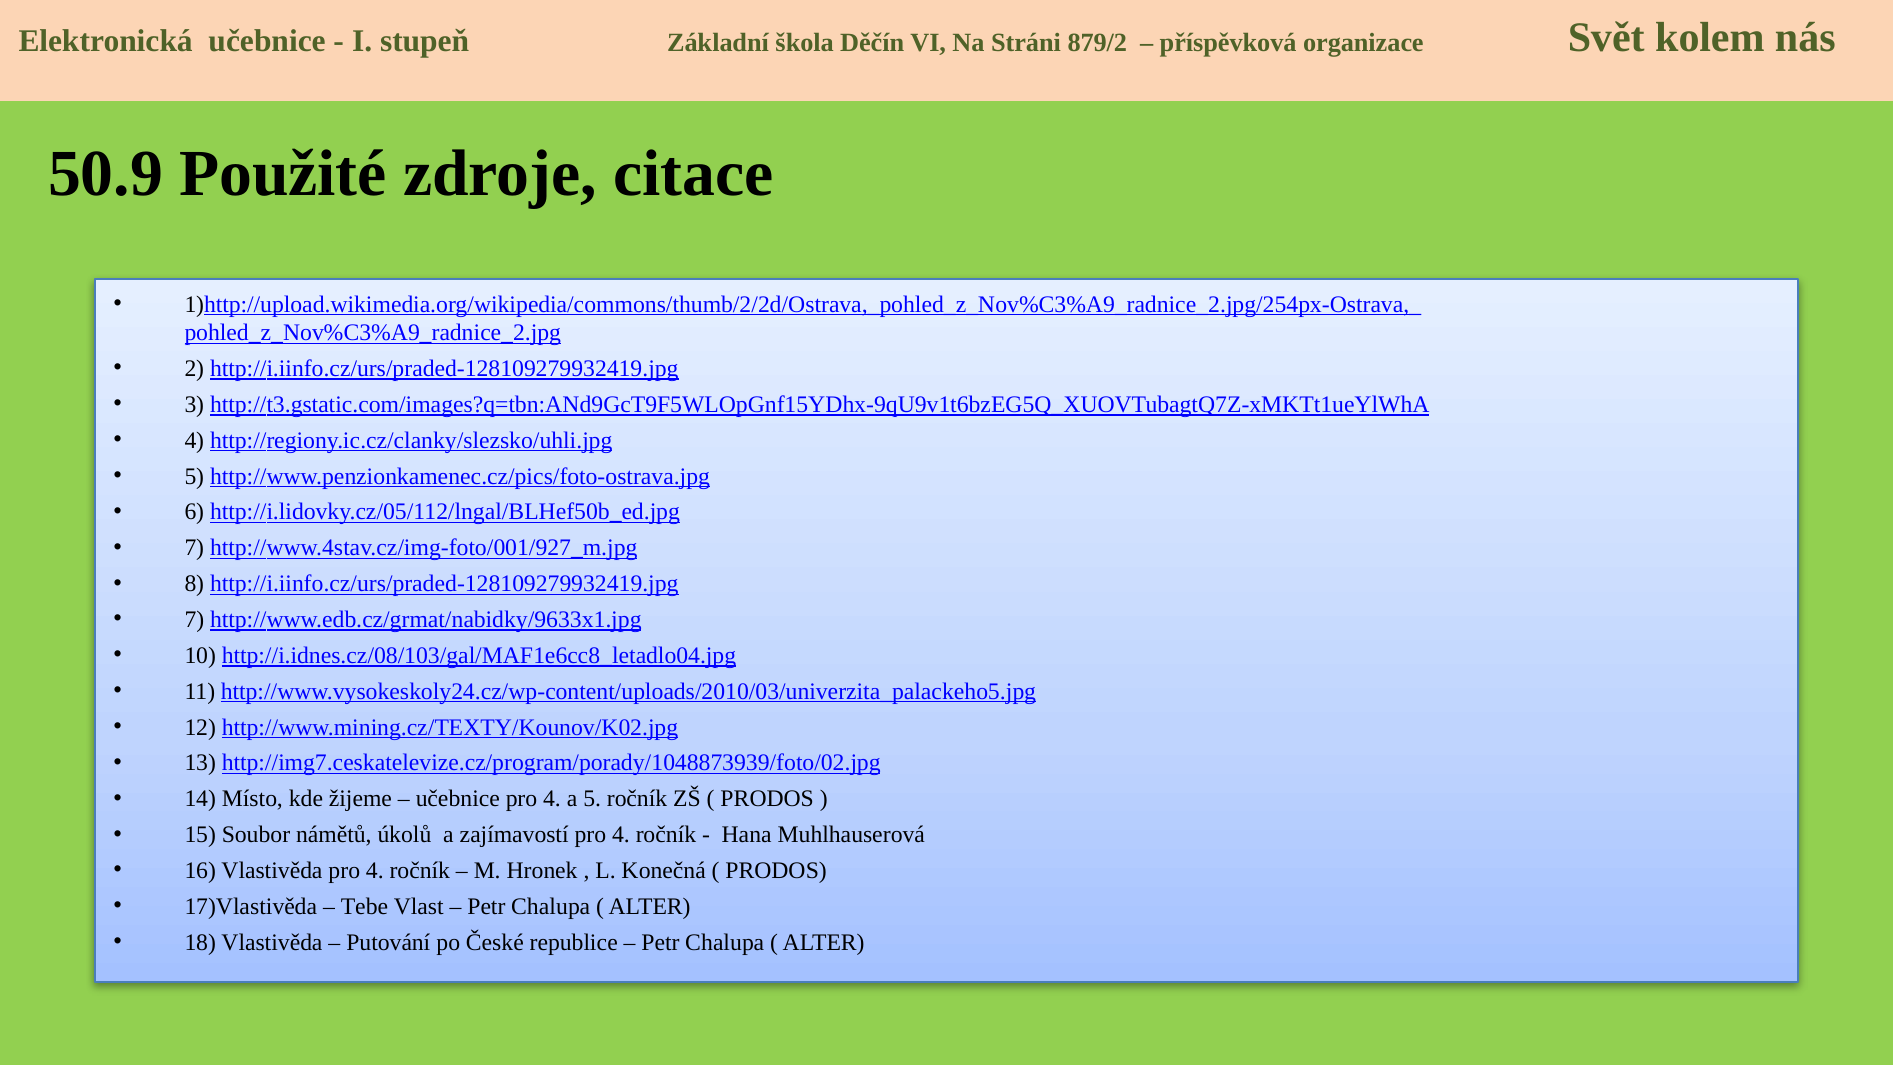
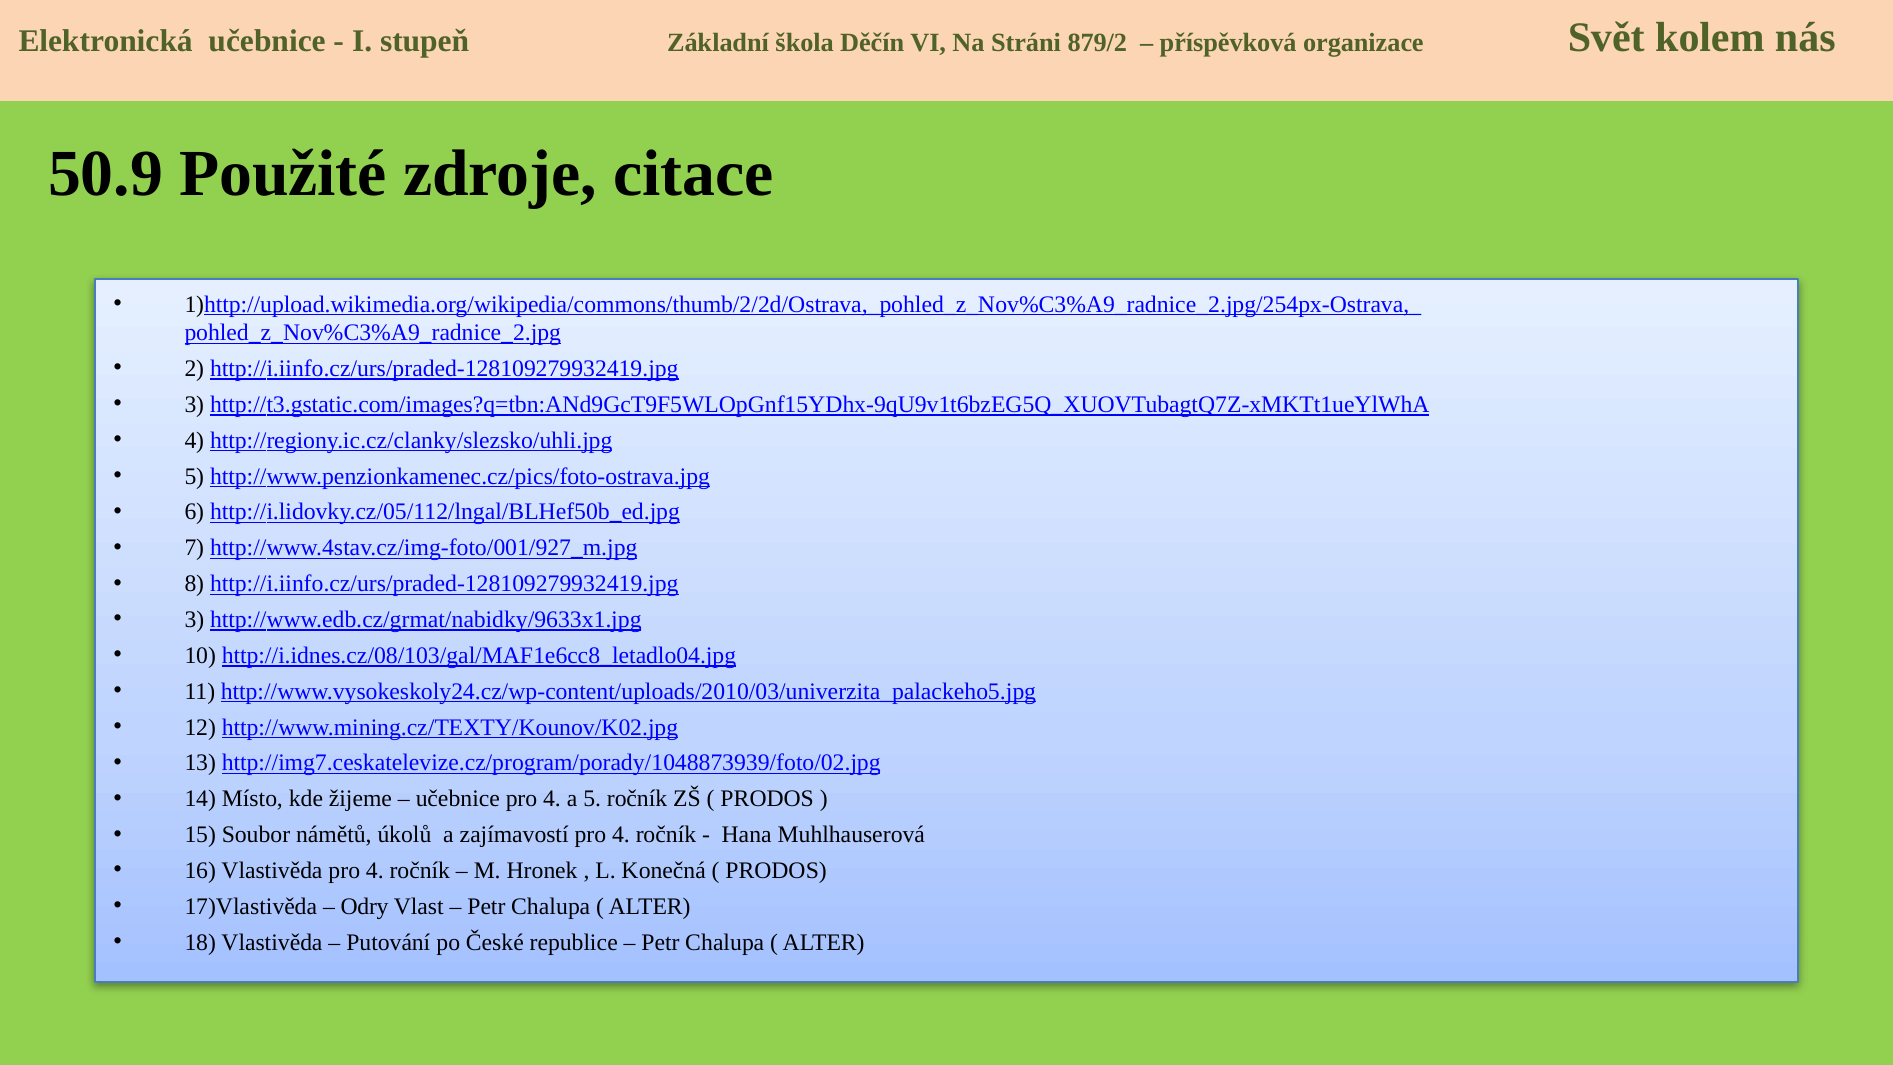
7: 7 -> 3 (194, 620)
Tebe: Tebe -> Odry (365, 906)
